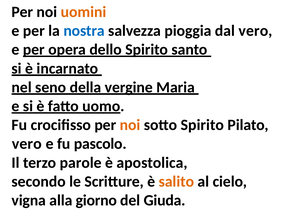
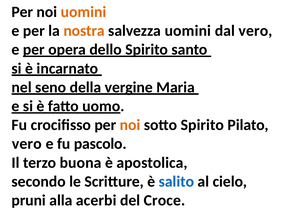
nostra colour: blue -> orange (84, 31)
salvezza pioggia: pioggia -> uomini (188, 31)
parole: parole -> buona (81, 162)
salito colour: orange -> blue (176, 181)
vigna: vigna -> pruni (29, 200)
giorno: giorno -> acerbi (96, 200)
Giuda: Giuda -> Croce (164, 200)
